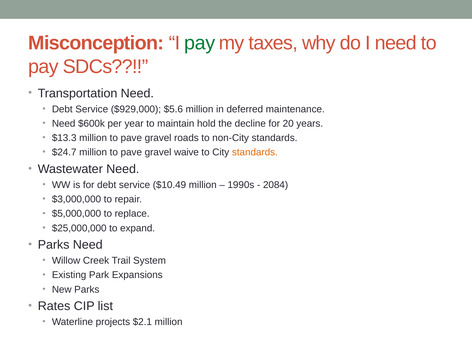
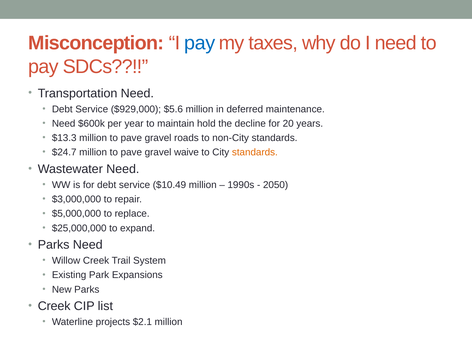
pay colour: green -> blue (200, 43)
2084: 2084 -> 2050 (276, 185)
Rates: Rates -> Creek (54, 306)
